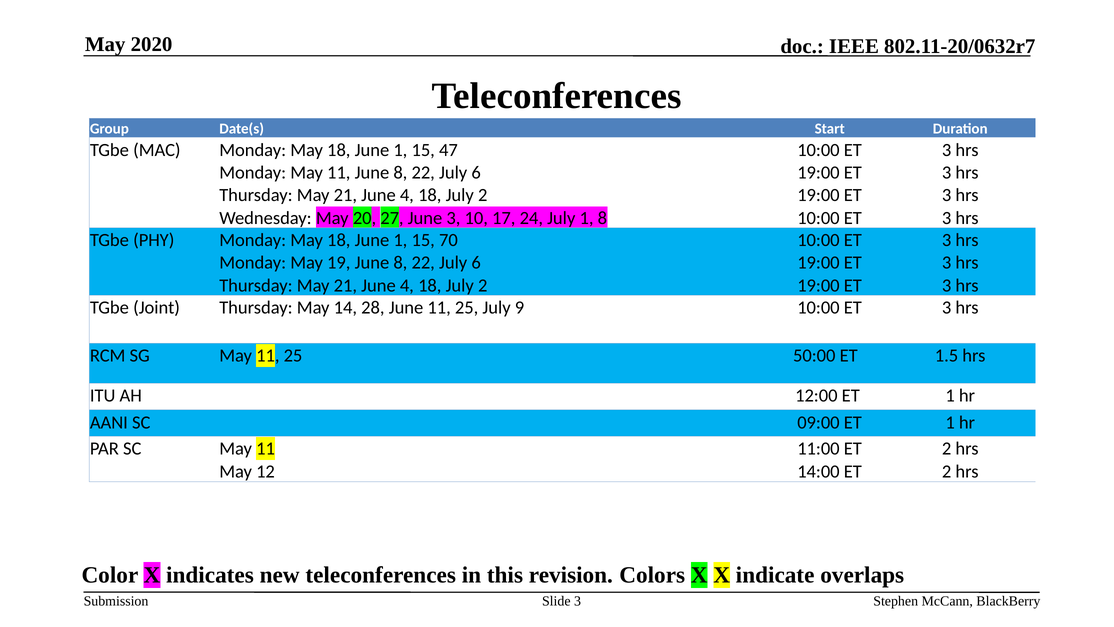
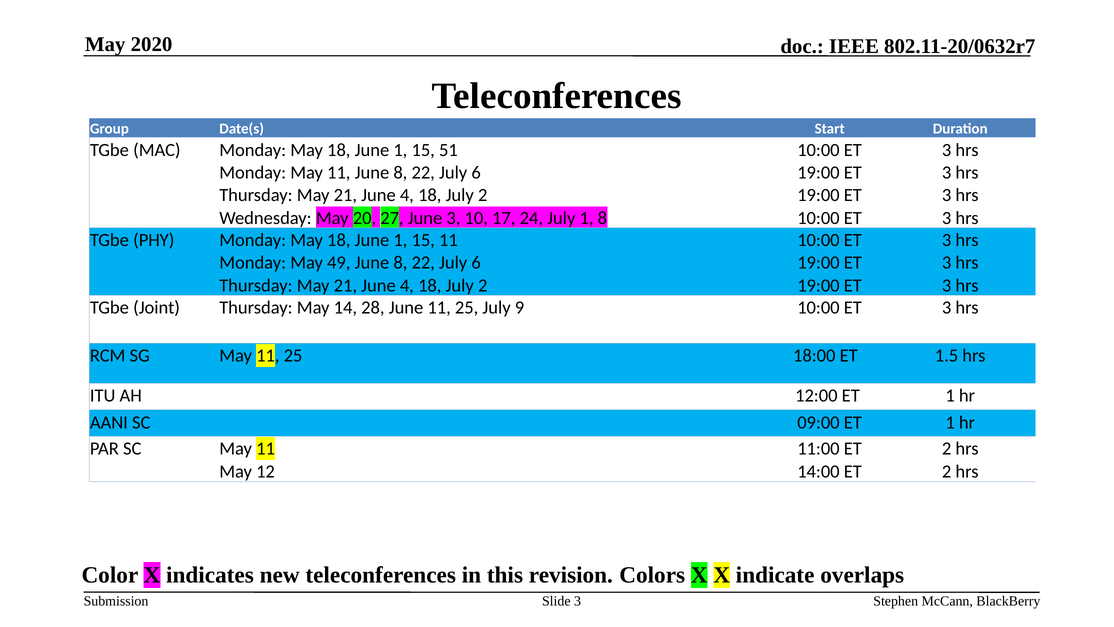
47: 47 -> 51 (448, 150)
15 70: 70 -> 11 (448, 240)
19: 19 -> 49 (339, 263)
50:00: 50:00 -> 18:00 (814, 355)
